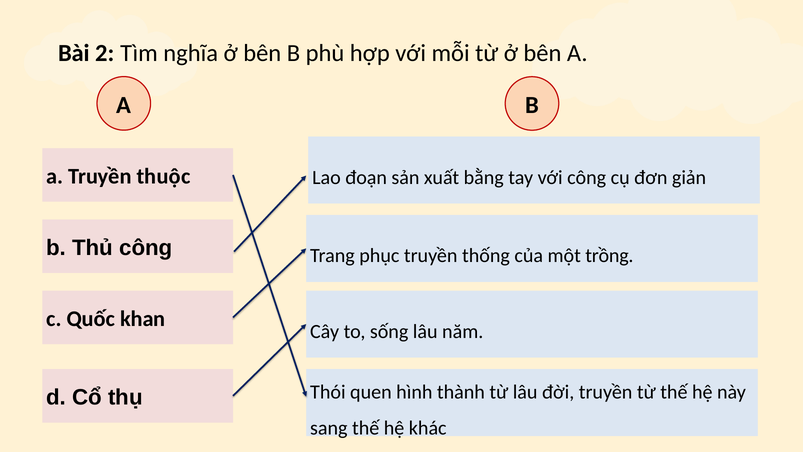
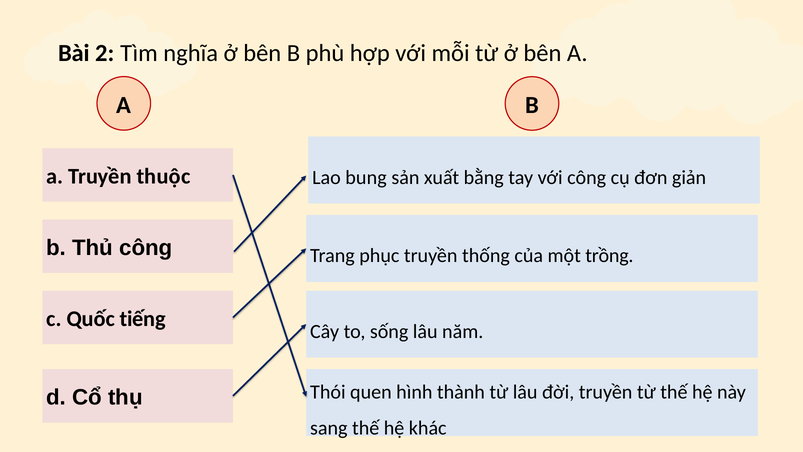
đoạn: đoạn -> bung (366, 177)
khan: khan -> tiếng (143, 319)
